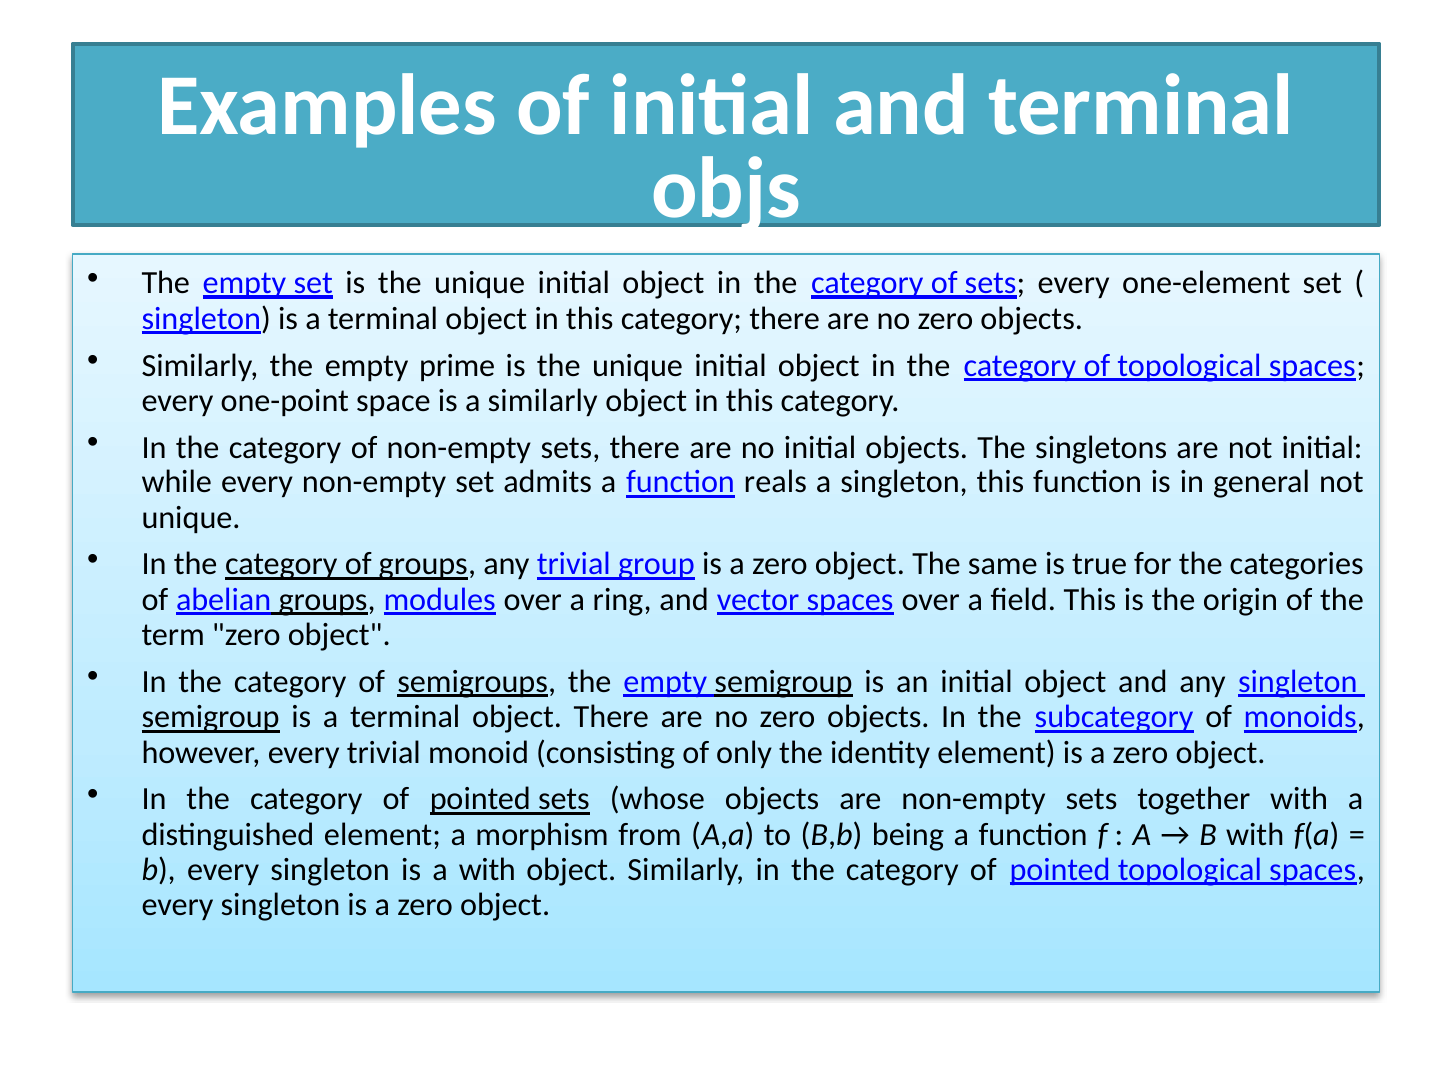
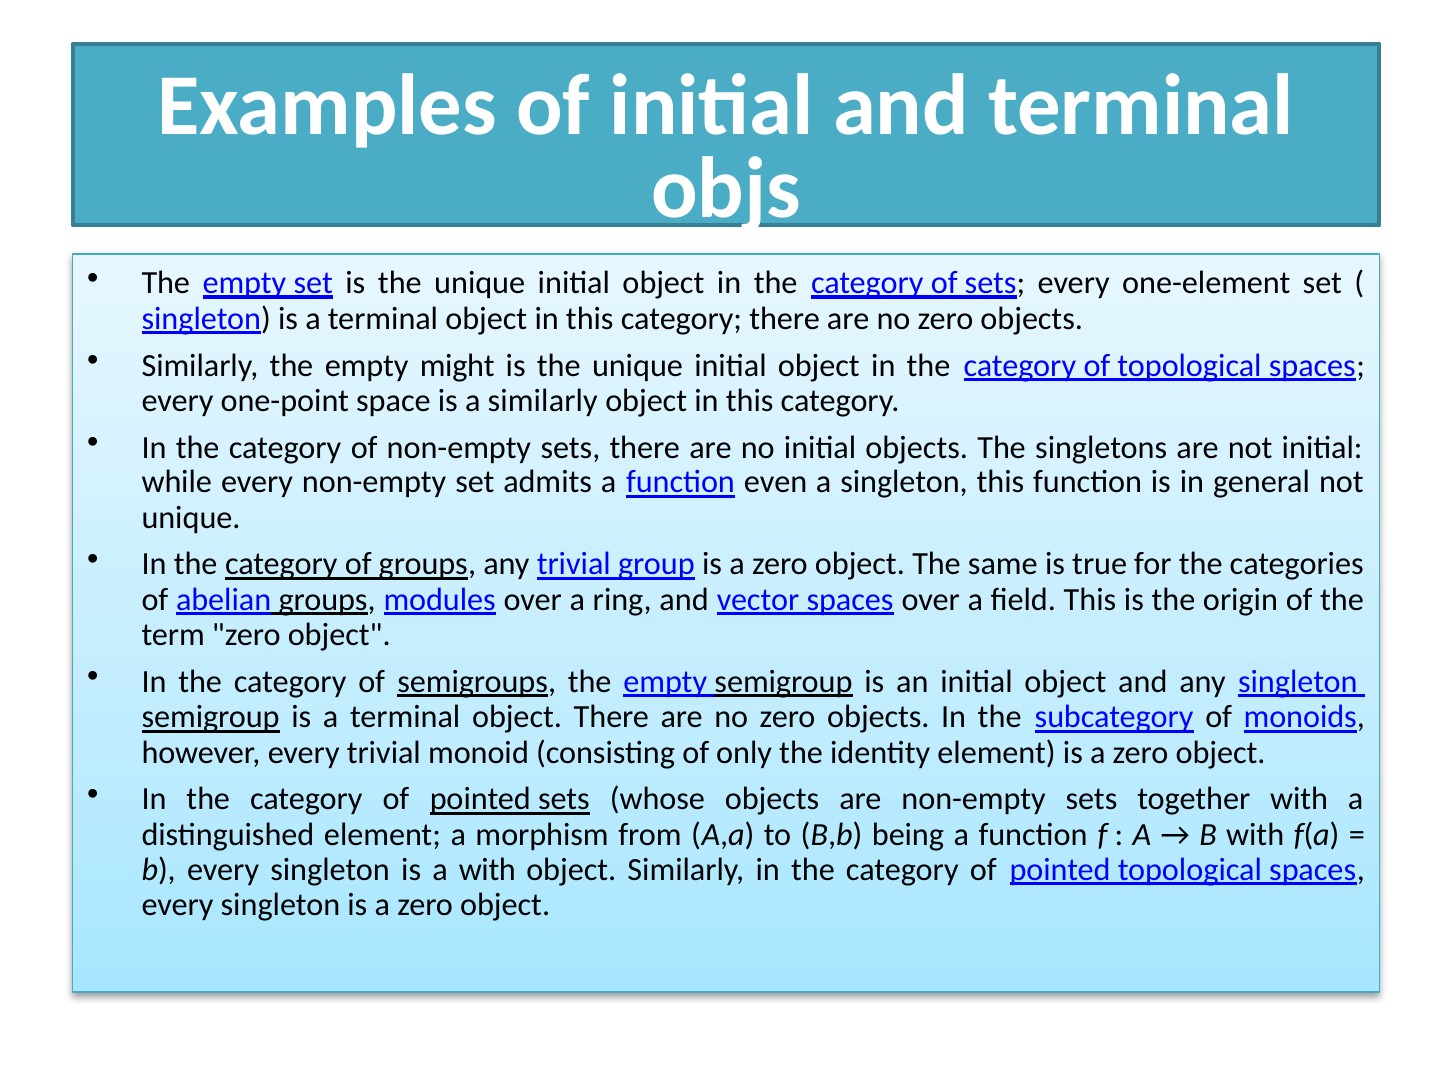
prime: prime -> might (457, 366)
reals: reals -> even (776, 482)
